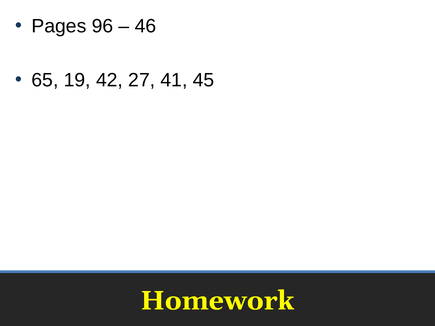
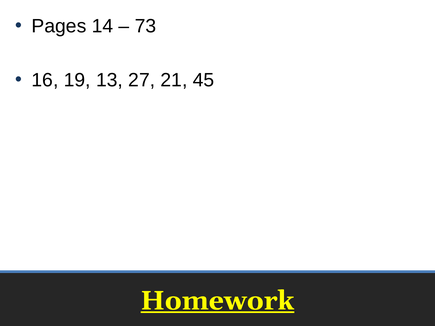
96: 96 -> 14 (103, 26)
46: 46 -> 73 (146, 26)
65: 65 -> 16 (45, 80)
42: 42 -> 13 (109, 80)
41: 41 -> 21 (174, 80)
Homework underline: none -> present (217, 301)
